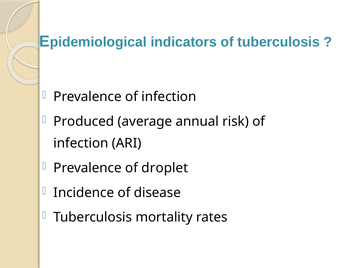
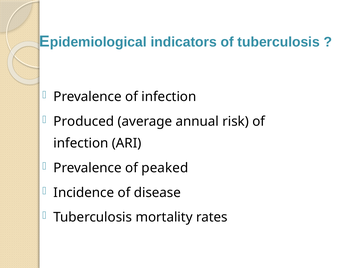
droplet: droplet -> peaked (165, 168)
